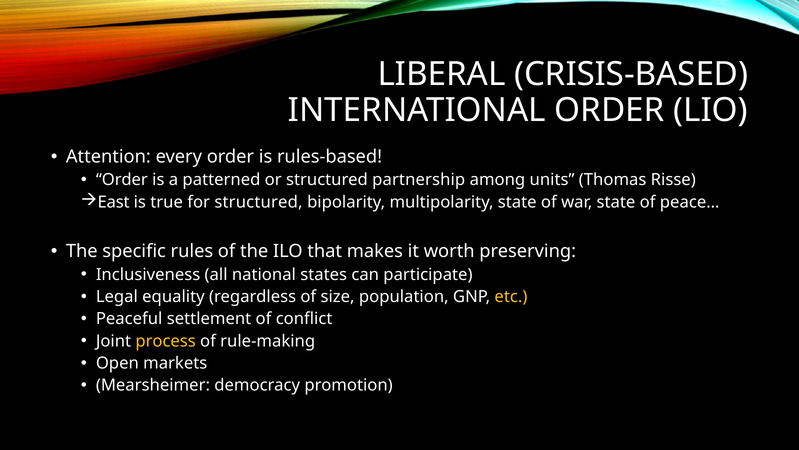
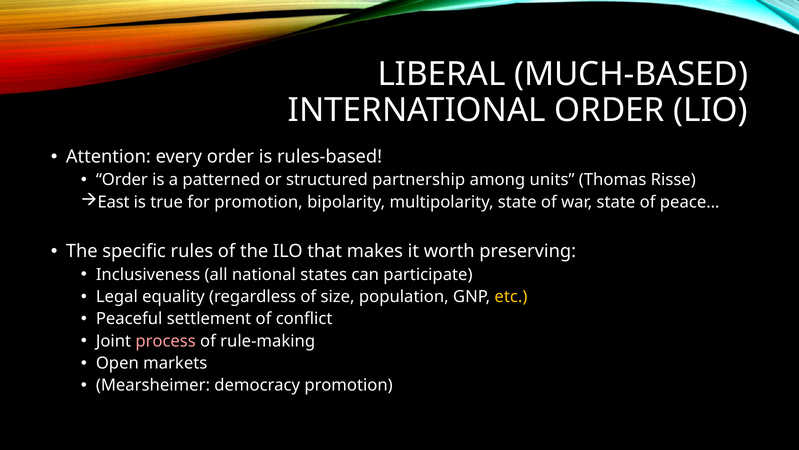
CRISIS-BASED: CRISIS-BASED -> MUCH-BASED (631, 74)
for structured: structured -> promotion (259, 202)
process colour: yellow -> pink (166, 341)
